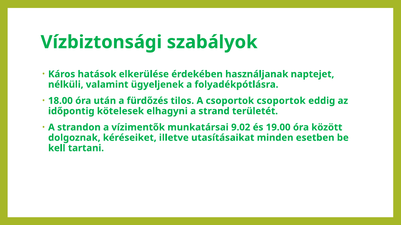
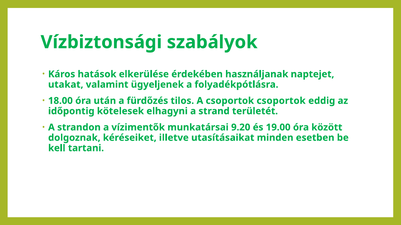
nélküli: nélküli -> utakat (66, 85)
9.02: 9.02 -> 9.20 (241, 128)
